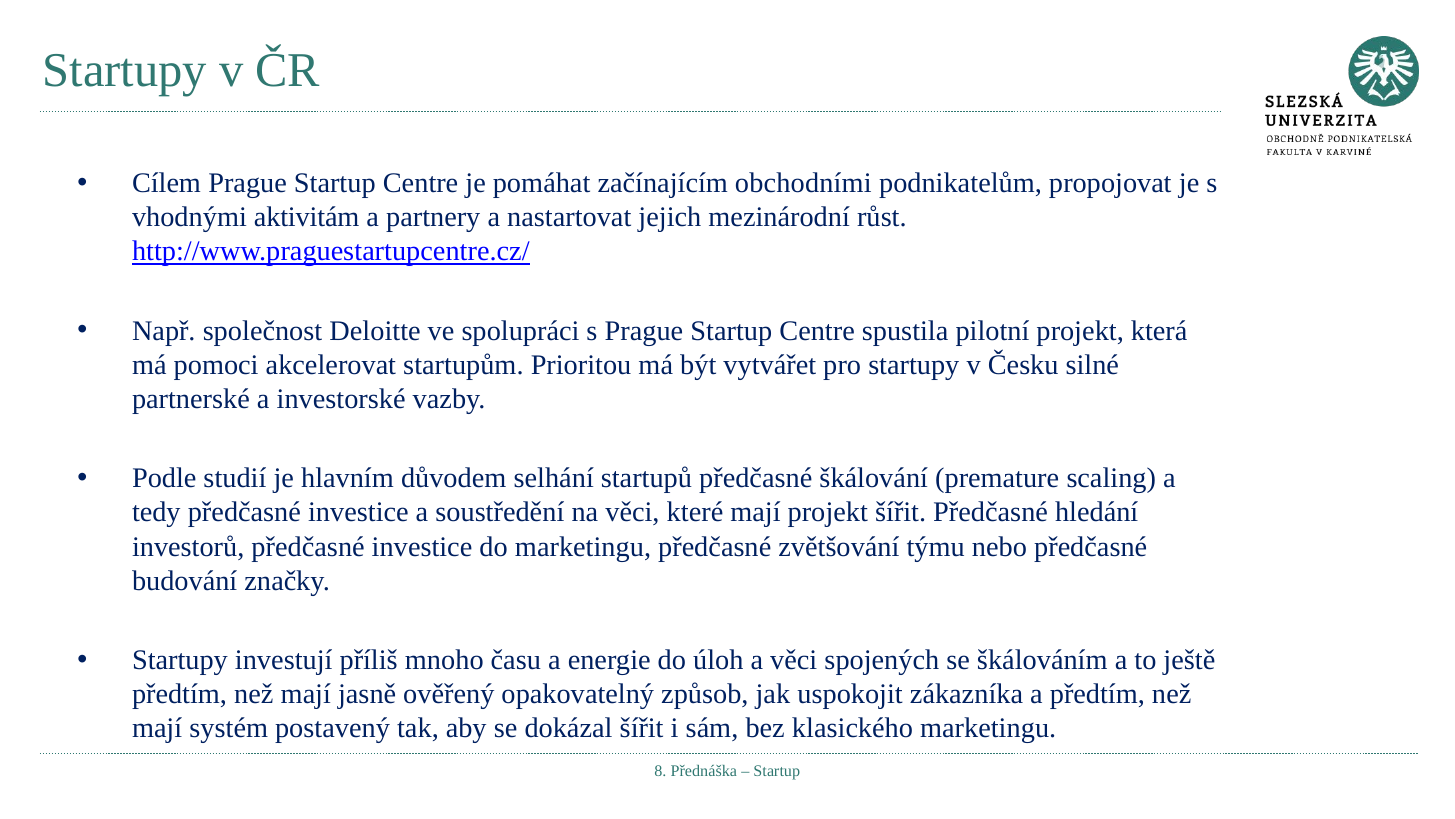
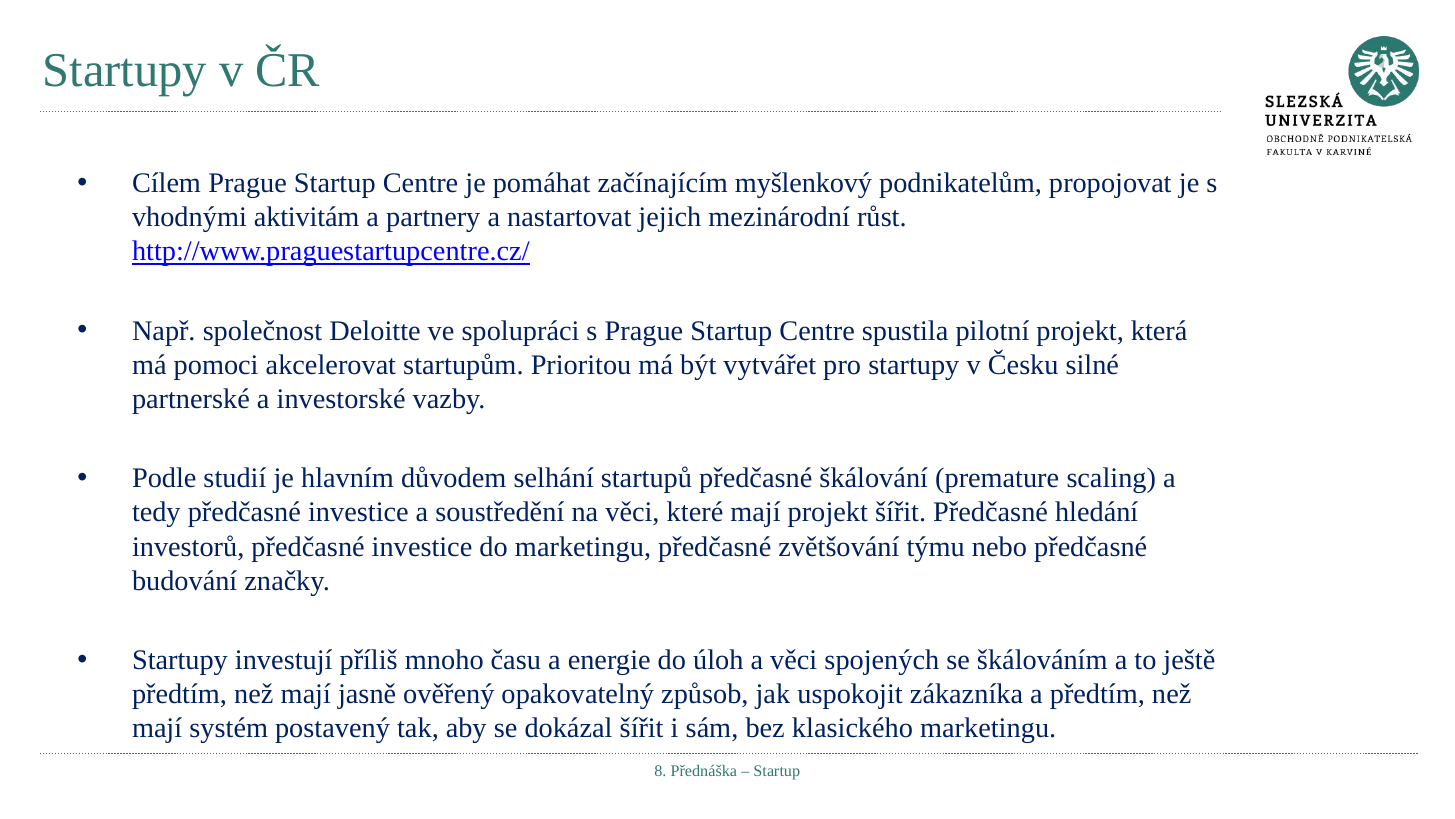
obchodními: obchodními -> myšlenkový (803, 183)
